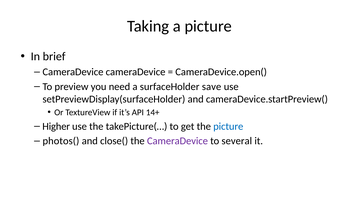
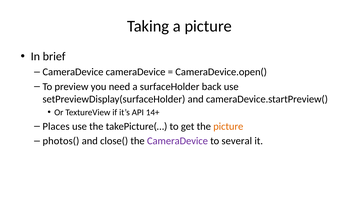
save: save -> back (212, 87)
Higher: Higher -> Places (56, 126)
picture colour: blue -> orange (228, 126)
